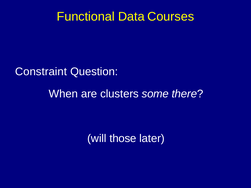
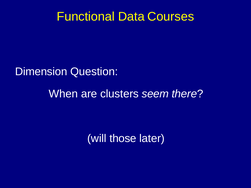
Constraint: Constraint -> Dimension (41, 72)
some: some -> seem (155, 94)
